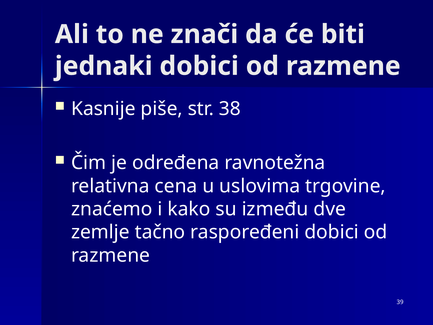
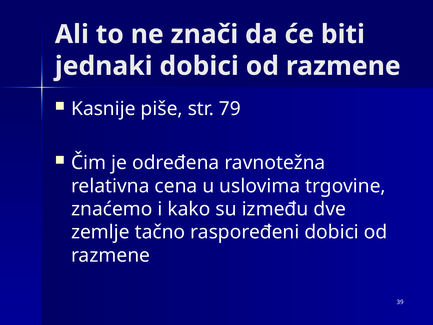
38: 38 -> 79 (230, 109)
